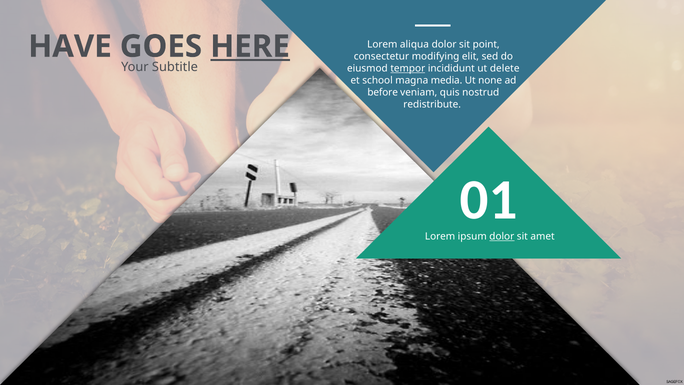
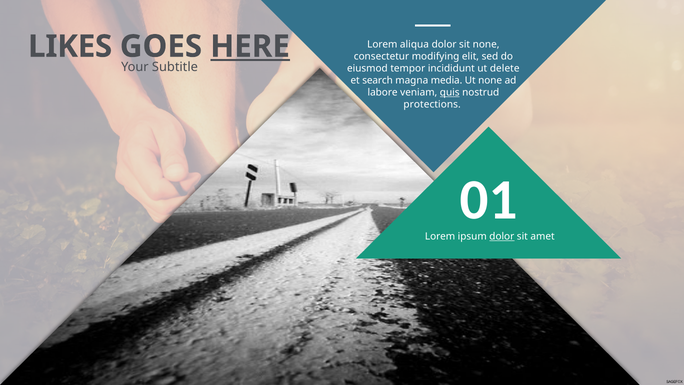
HAVE: HAVE -> LIKES (70, 46)
sit point: point -> none (486, 44)
tempor underline: present -> none (408, 68)
school: school -> search (378, 80)
before: before -> labore (383, 92)
quis underline: none -> present (450, 92)
redistribute: redistribute -> protections (432, 104)
